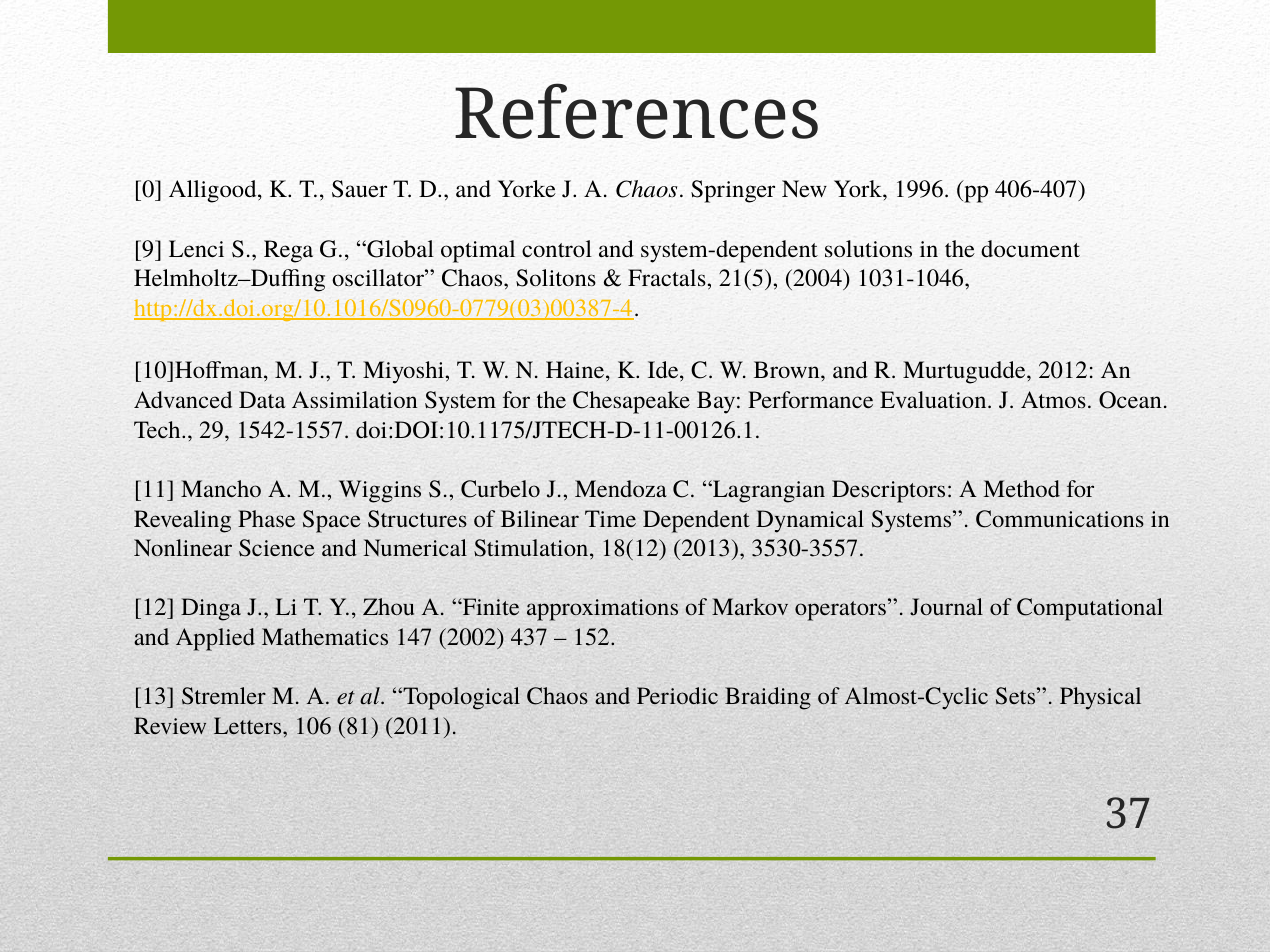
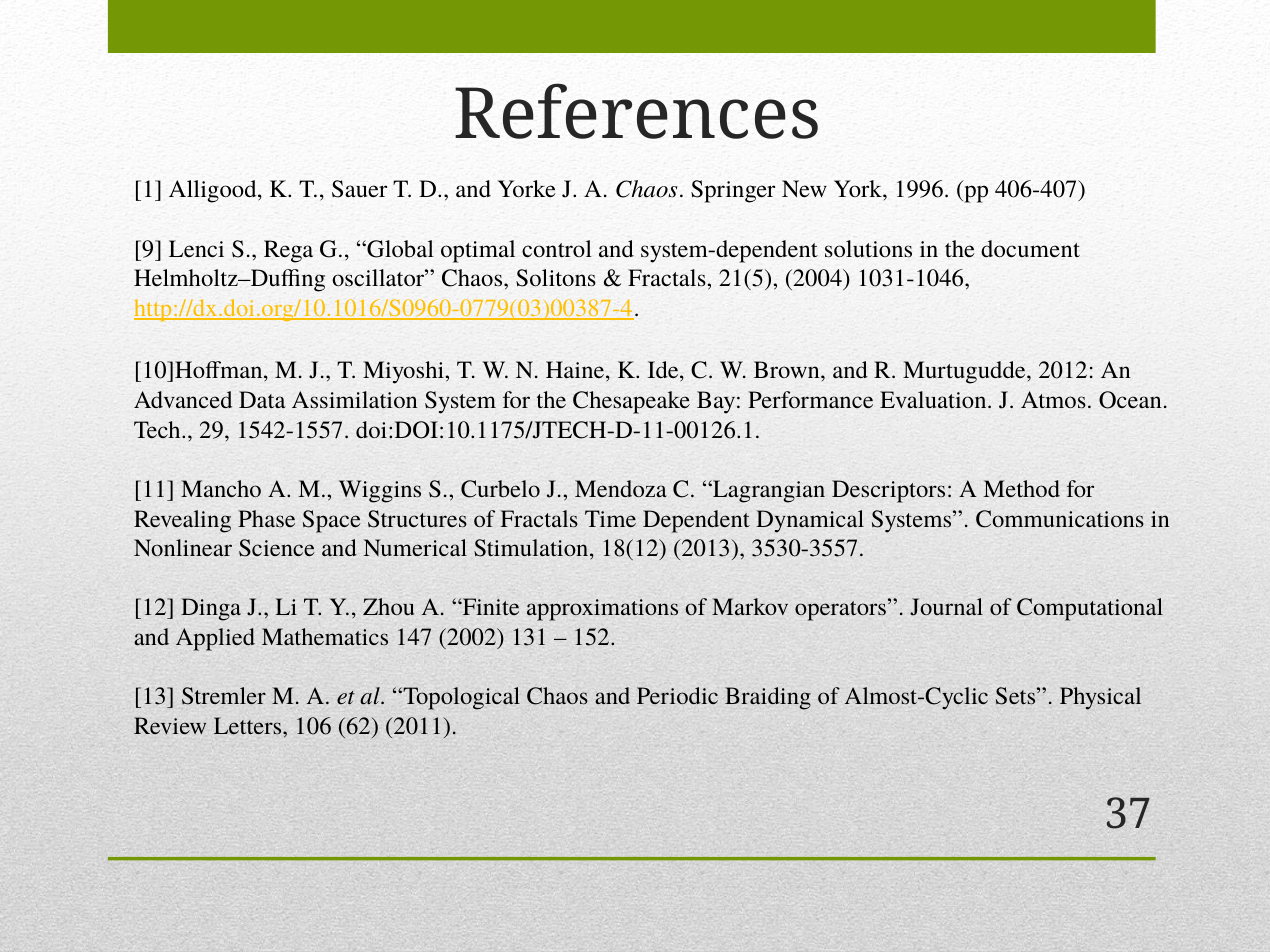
0: 0 -> 1 (148, 190)
of Bilinear: Bilinear -> Fractals (539, 519)
437: 437 -> 131 (529, 638)
81: 81 -> 62 (358, 727)
